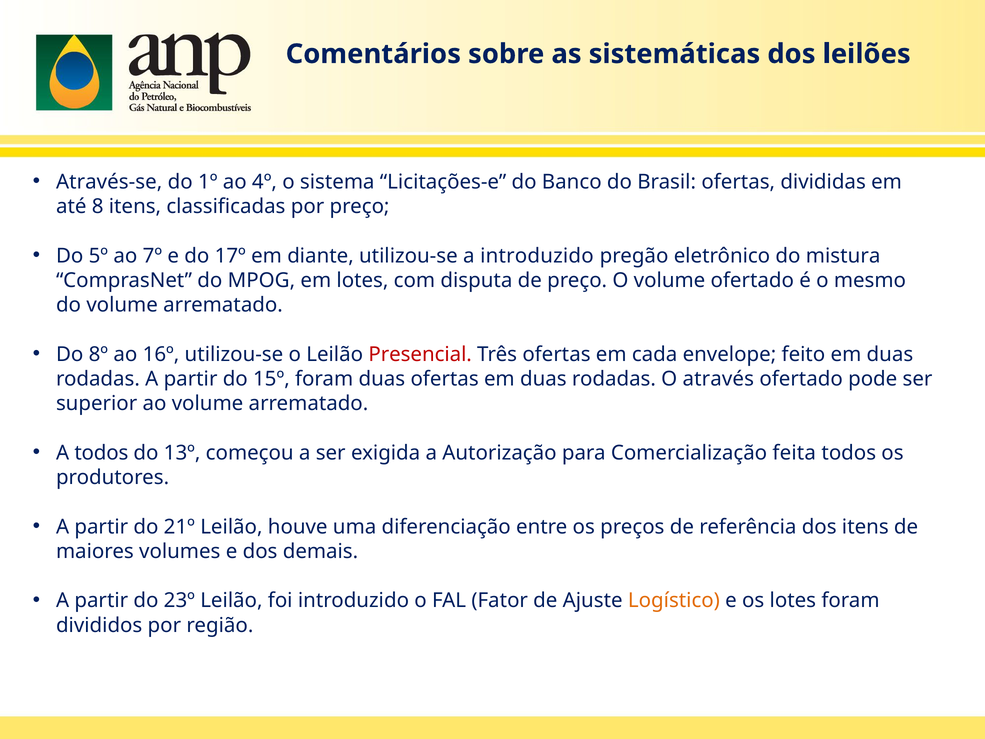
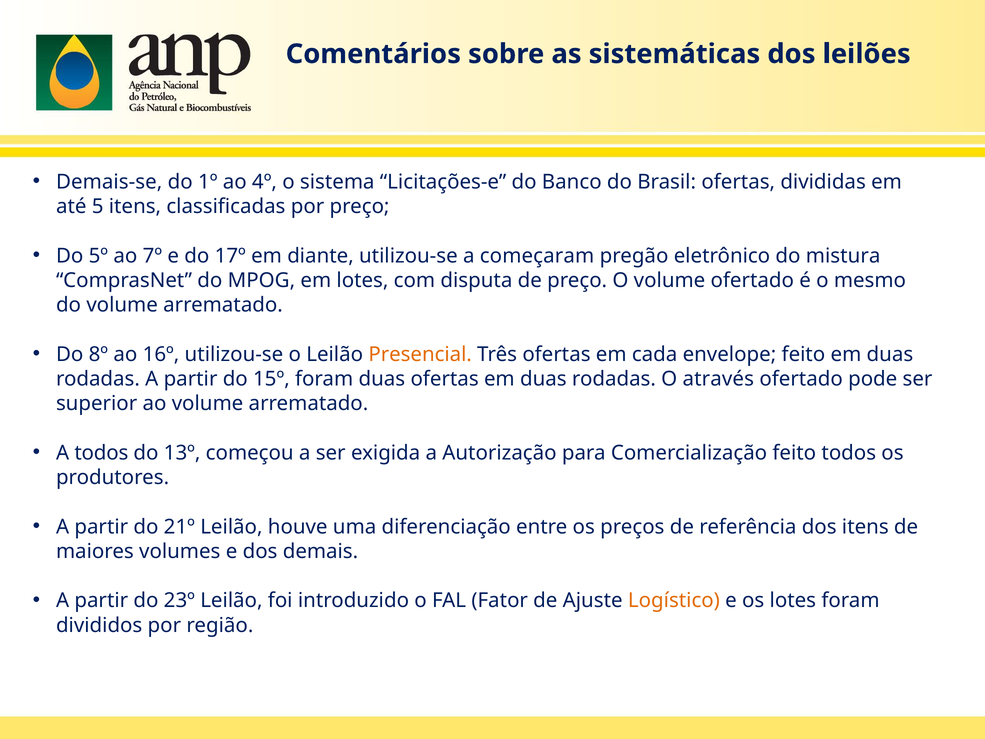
Através-se: Através-se -> Demais-se (109, 182)
8: 8 -> 5 (98, 206)
a introduzido: introduzido -> começaram (537, 256)
Presencial colour: red -> orange (420, 354)
Comercialização feita: feita -> feito (794, 453)
